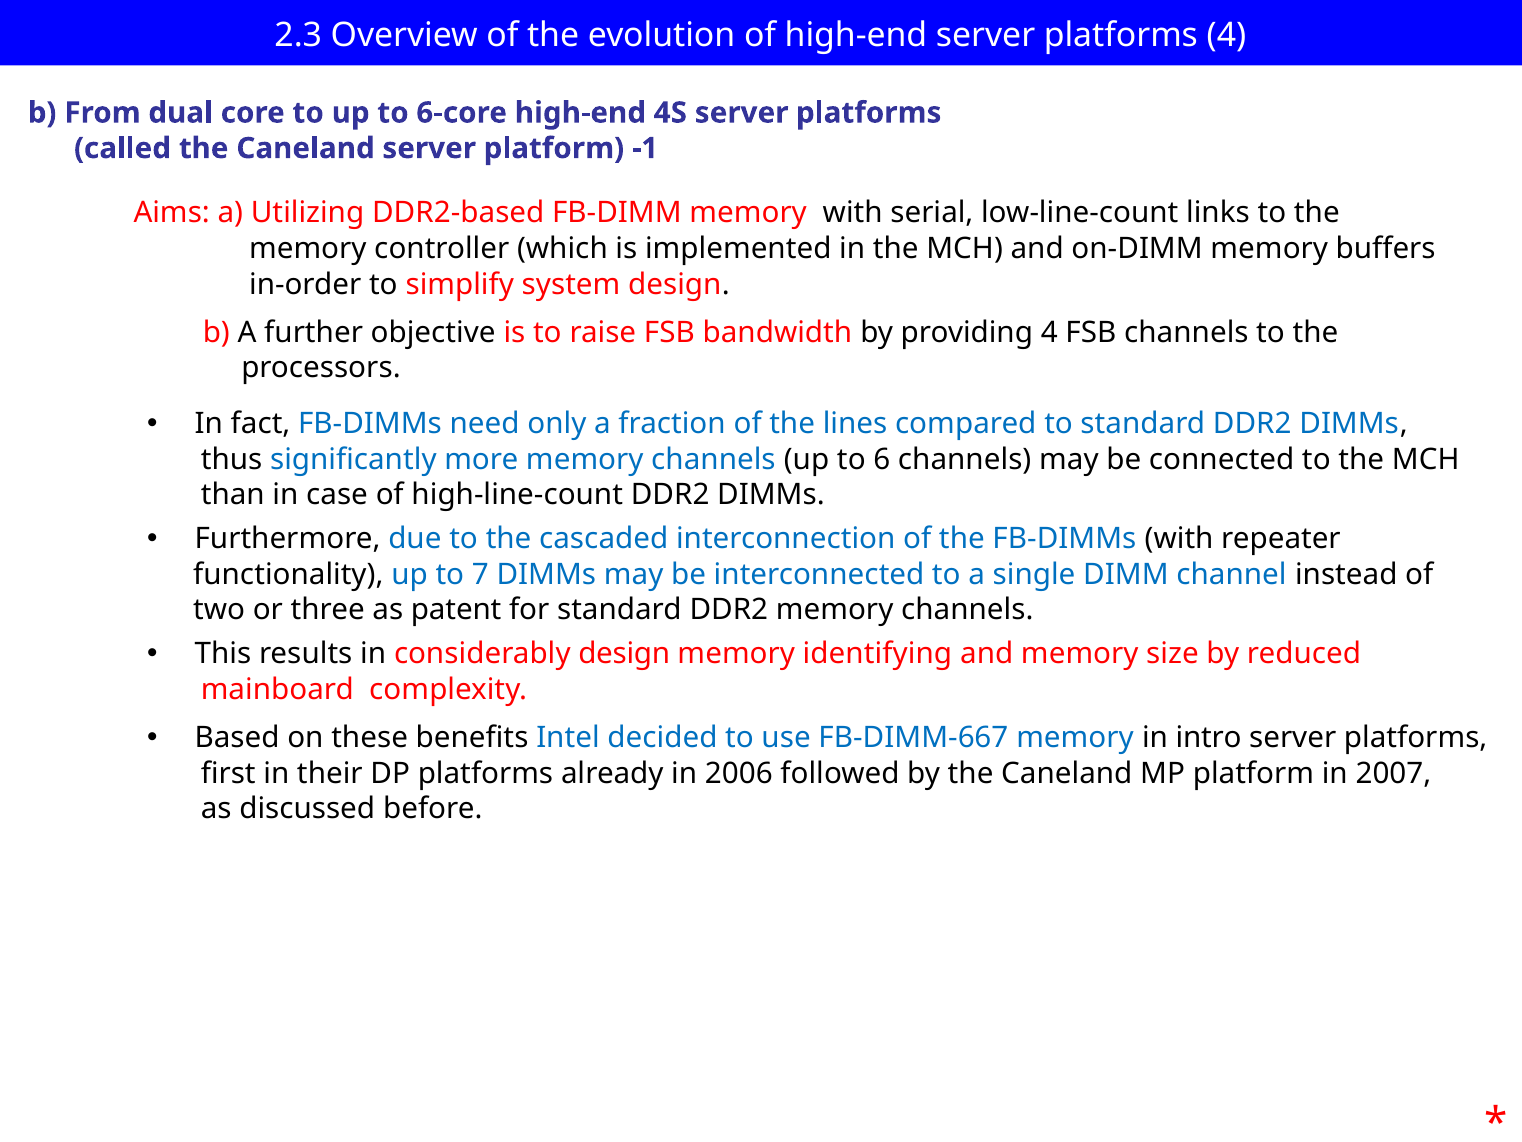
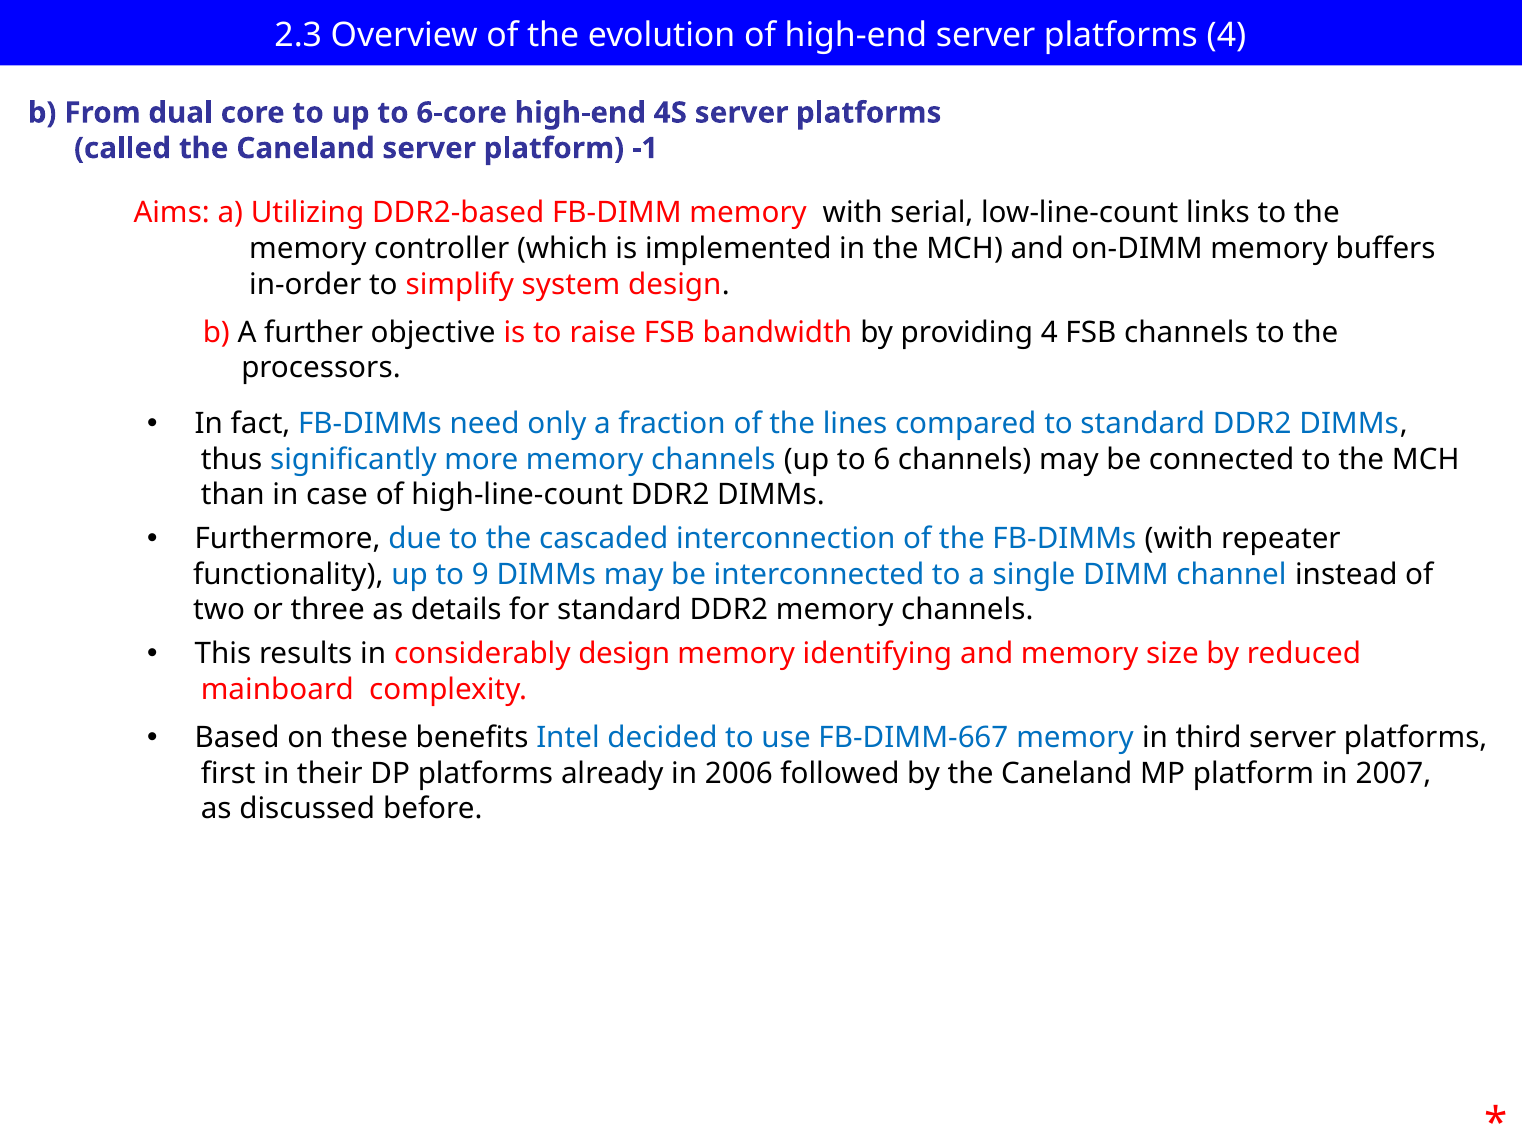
7: 7 -> 9 (480, 574)
patent: patent -> details (456, 610)
intro: intro -> third (1209, 738)
